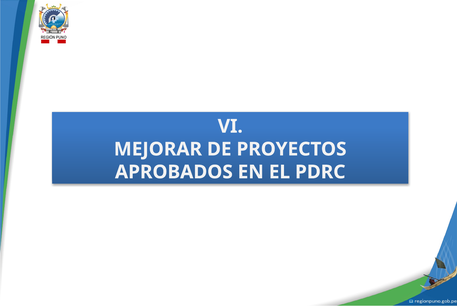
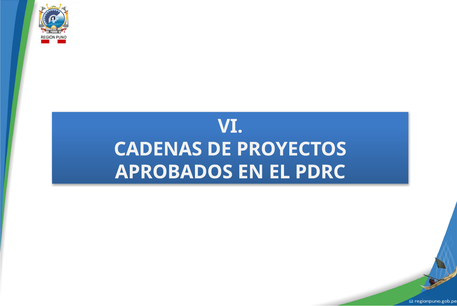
MEJORAR: MEJORAR -> CADENAS (158, 149)
